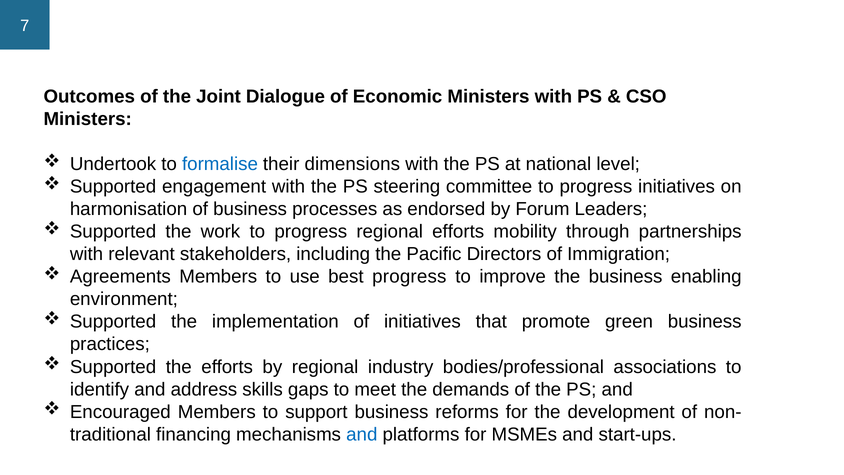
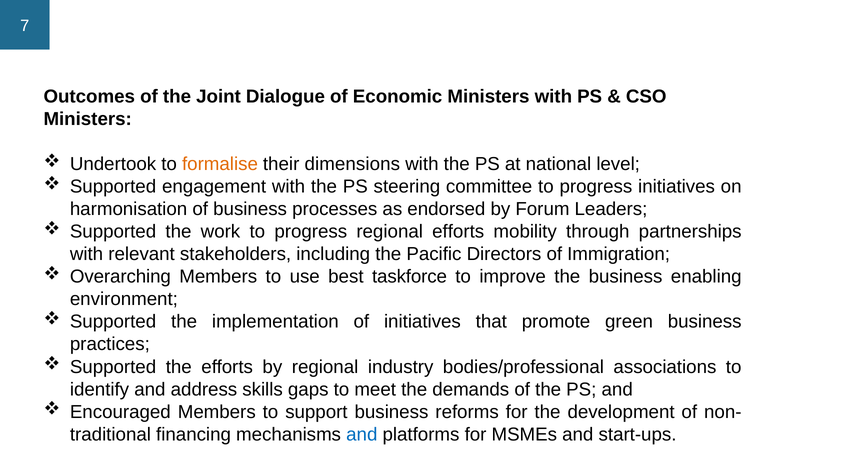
formalise colour: blue -> orange (220, 164)
Agreements: Agreements -> Overarching (120, 277)
best progress: progress -> taskforce (410, 277)
